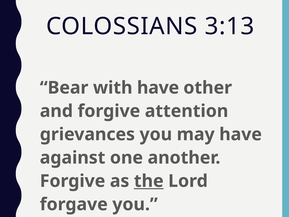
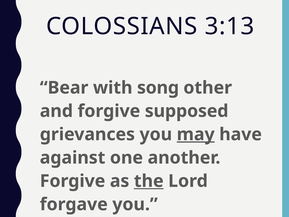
with have: have -> song (158, 88)
attention: attention -> supposed (187, 111)
may underline: none -> present (196, 134)
